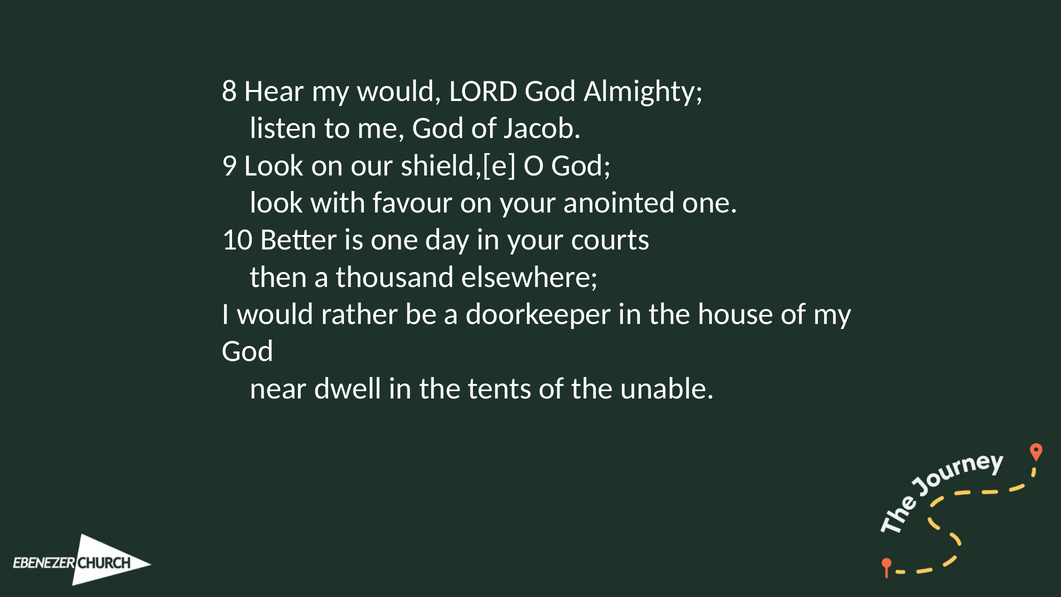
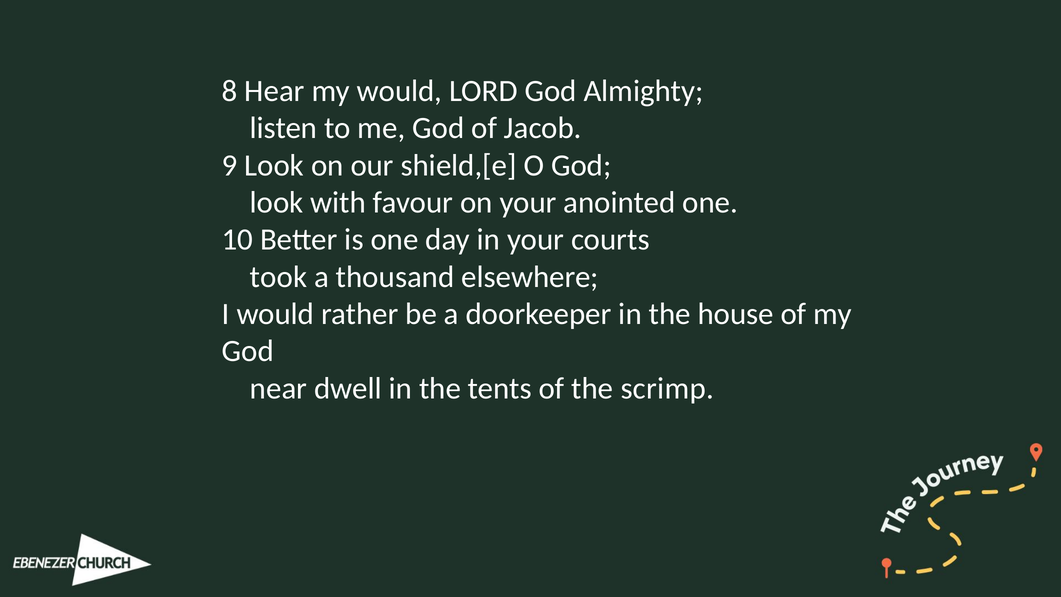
then: then -> took (278, 277)
unable: unable -> scrimp (667, 388)
